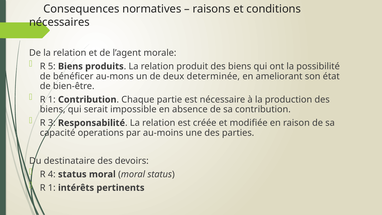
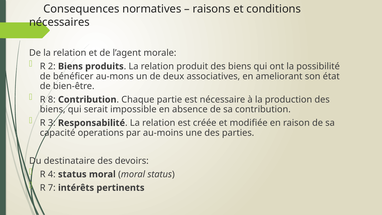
5: 5 -> 2 (52, 66)
determinée: determinée -> associatives (213, 76)
1: 1 -> 8 (52, 100)
1: 1 -> 7 (52, 188)
